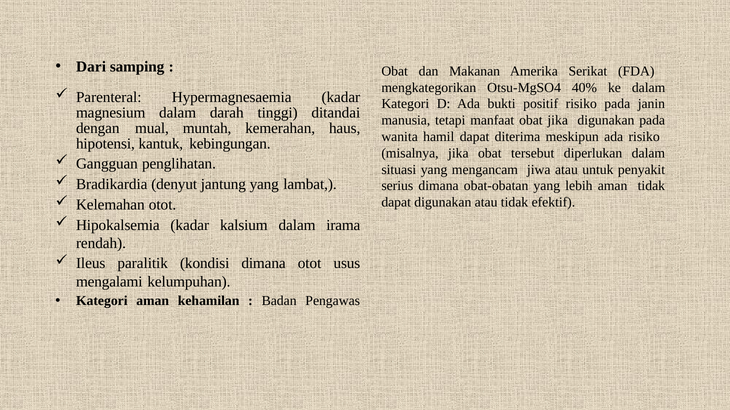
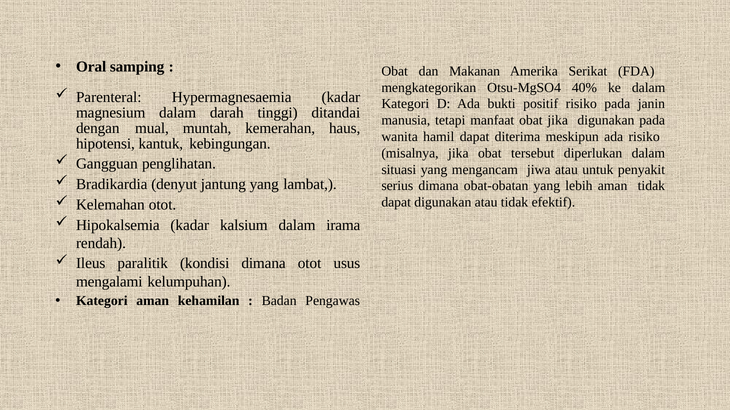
Dari: Dari -> Oral (91, 67)
